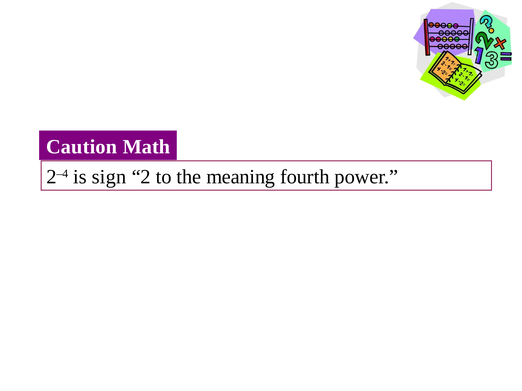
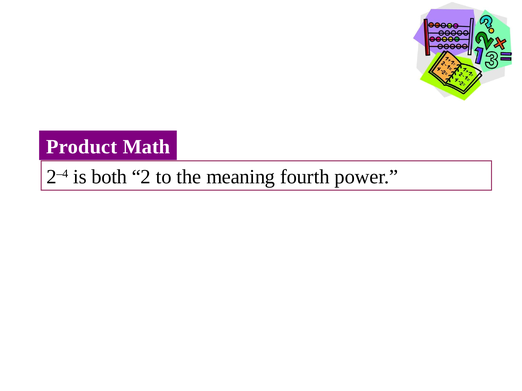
Caution: Caution -> Product (82, 147)
sign: sign -> both (109, 177)
